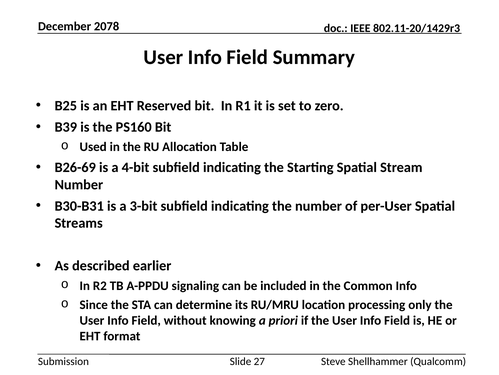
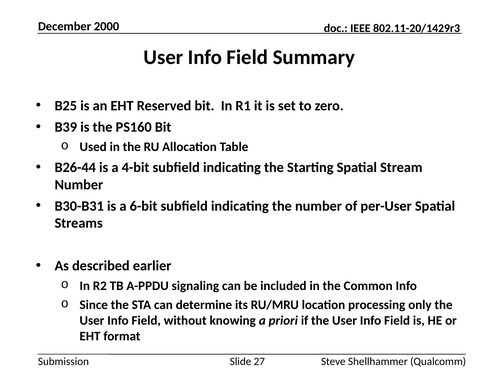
2078: 2078 -> 2000 (107, 26)
B26-69: B26-69 -> B26-44 (75, 167)
3-bit: 3-bit -> 6-bit (144, 206)
